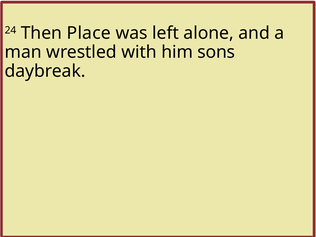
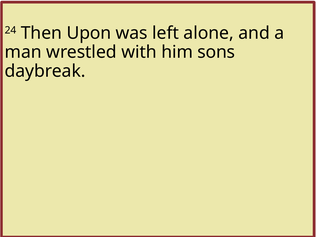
Place: Place -> Upon (89, 33)
